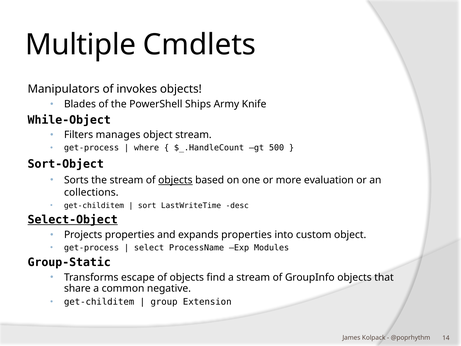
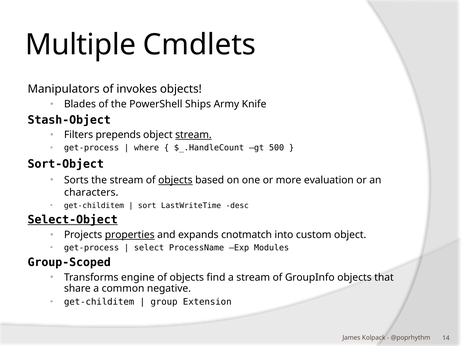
While-Object: While-Object -> Stash-Object (69, 120)
manages: manages -> prepends (118, 135)
stream underline: none -> present (193, 135)
collections: collections -> characters (91, 192)
properties underline: none -> present (130, 235)
expands properties: properties -> cnotmatch (247, 235)
Group-Static: Group-Static -> Group-Scoped (69, 262)
escape: escape -> engine (138, 277)
